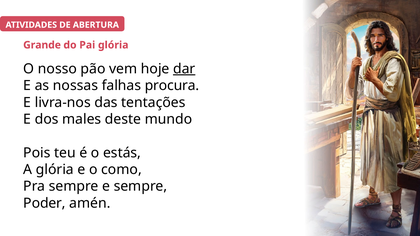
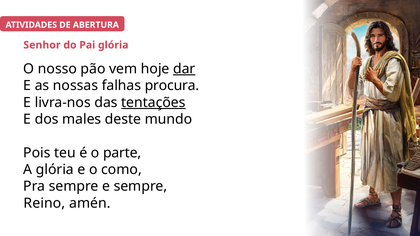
Grande: Grande -> Senhor (42, 45)
tentações underline: none -> present (153, 103)
estás: estás -> parte (122, 153)
Poder: Poder -> Reino (44, 203)
